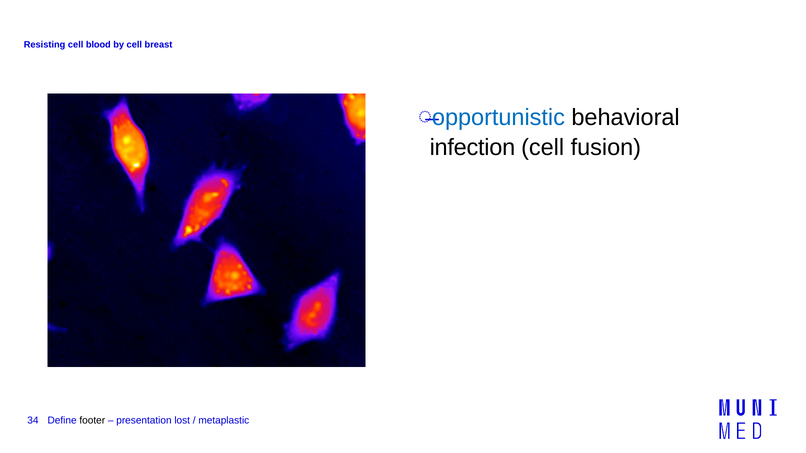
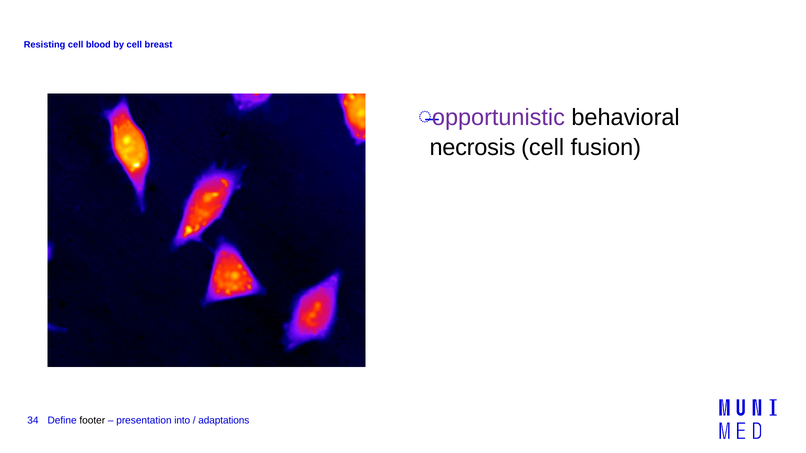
opportunistic colour: blue -> purple (498, 117)
infection: infection -> necrosis (472, 148)
lost: lost -> into (182, 421)
metaplastic: metaplastic -> adaptations (224, 421)
